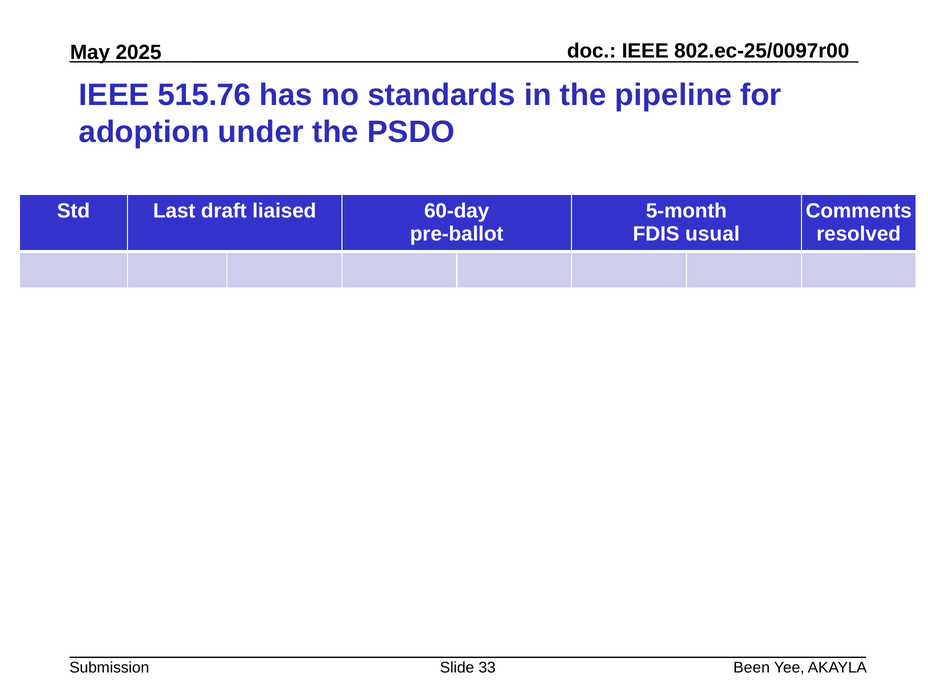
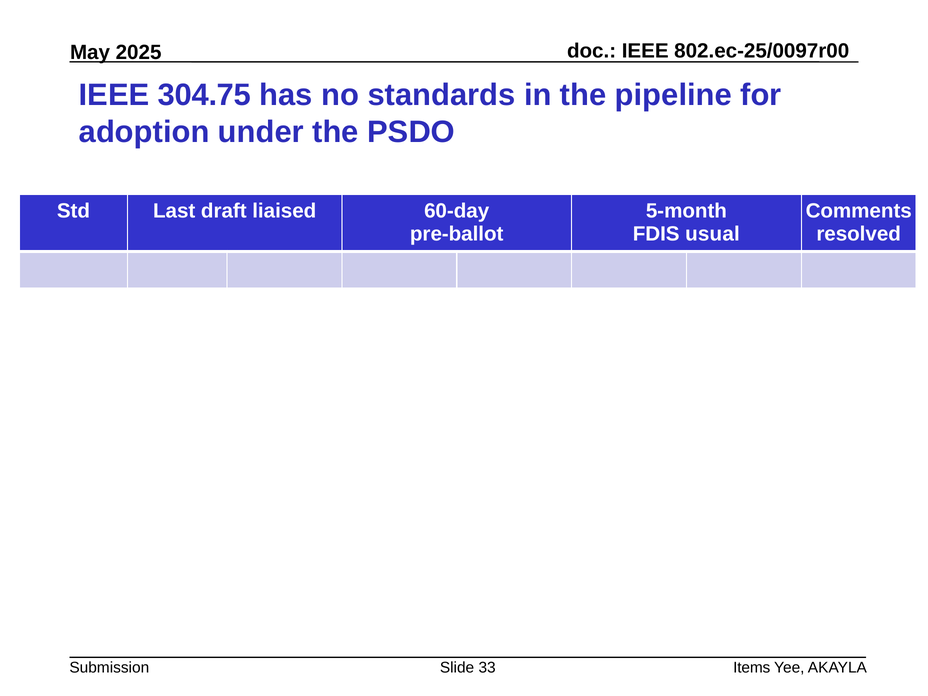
515.76: 515.76 -> 304.75 (205, 95)
Been: Been -> Items (752, 668)
